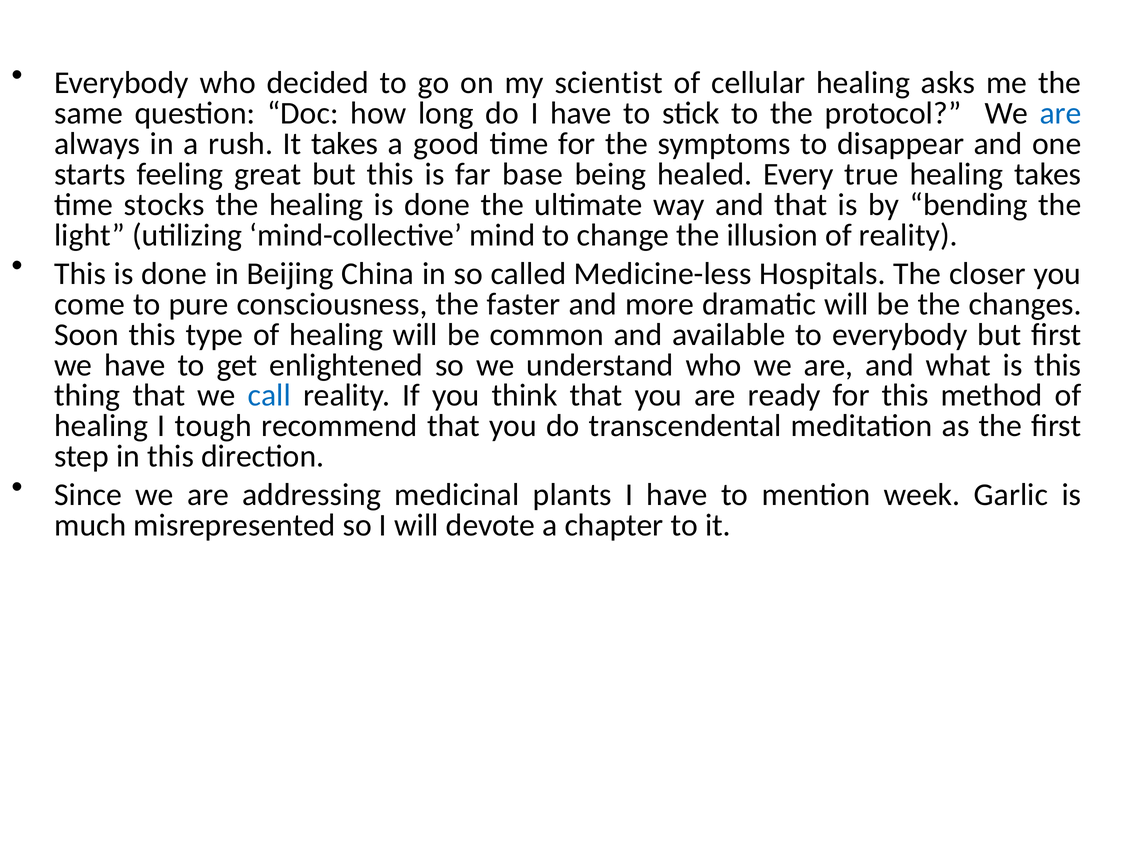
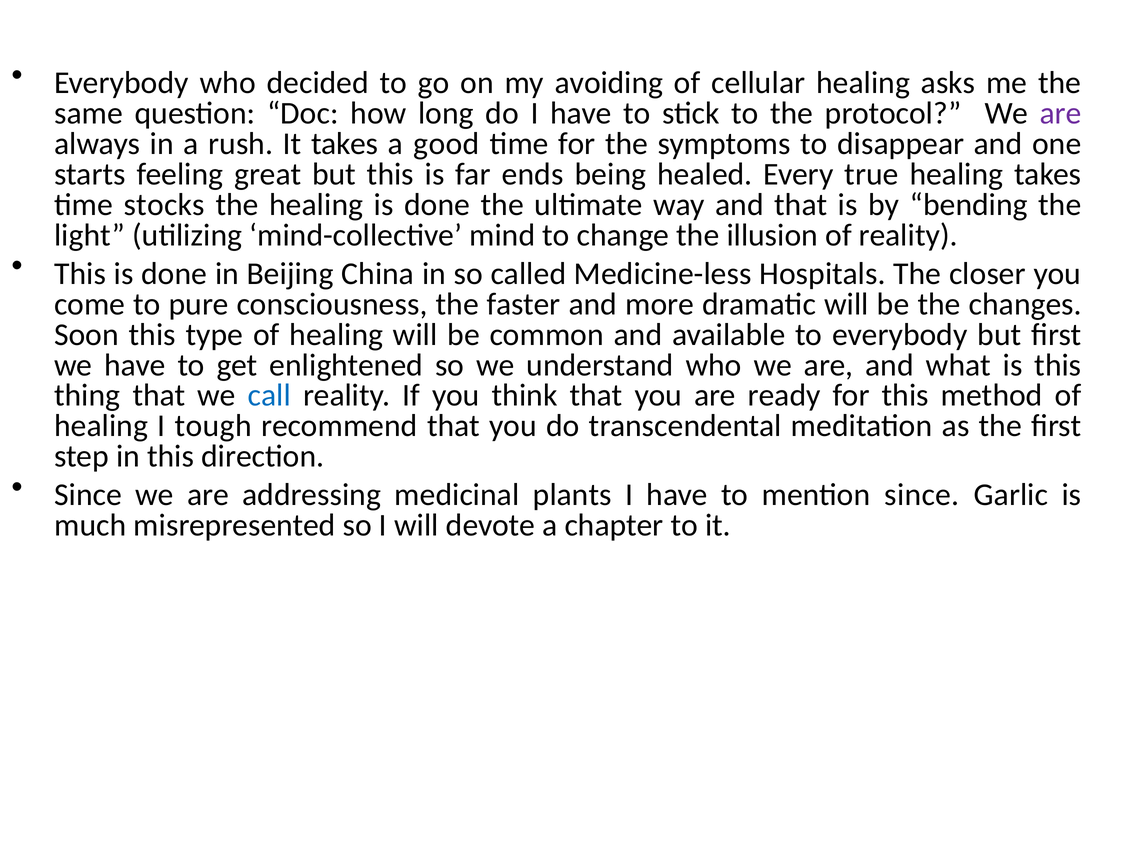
scientist: scientist -> avoiding (609, 83)
are colour: blue -> purple (1061, 113)
base: base -> ends (533, 174)
mention week: week -> since (922, 495)
